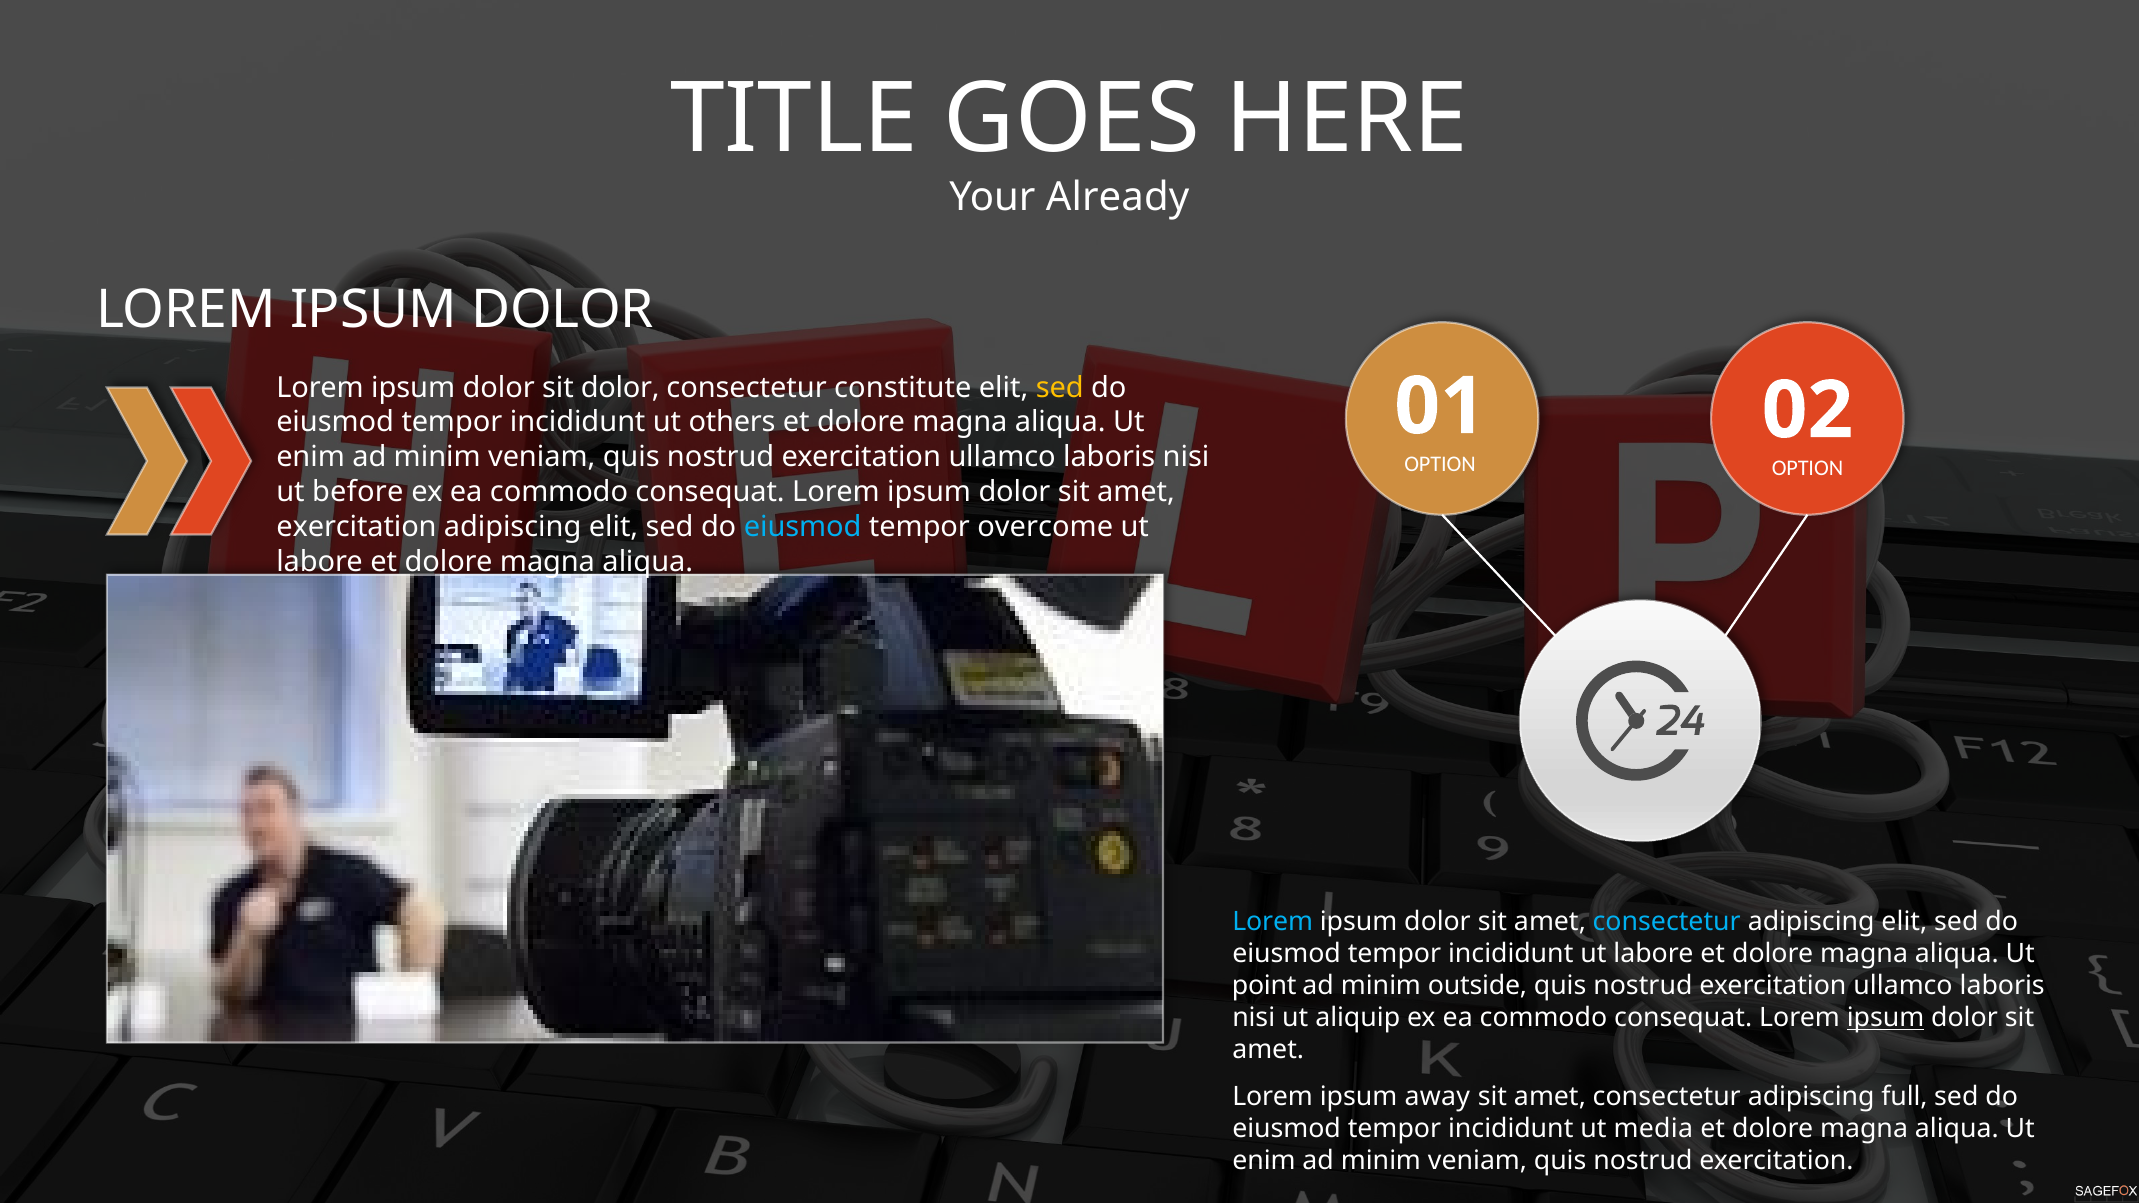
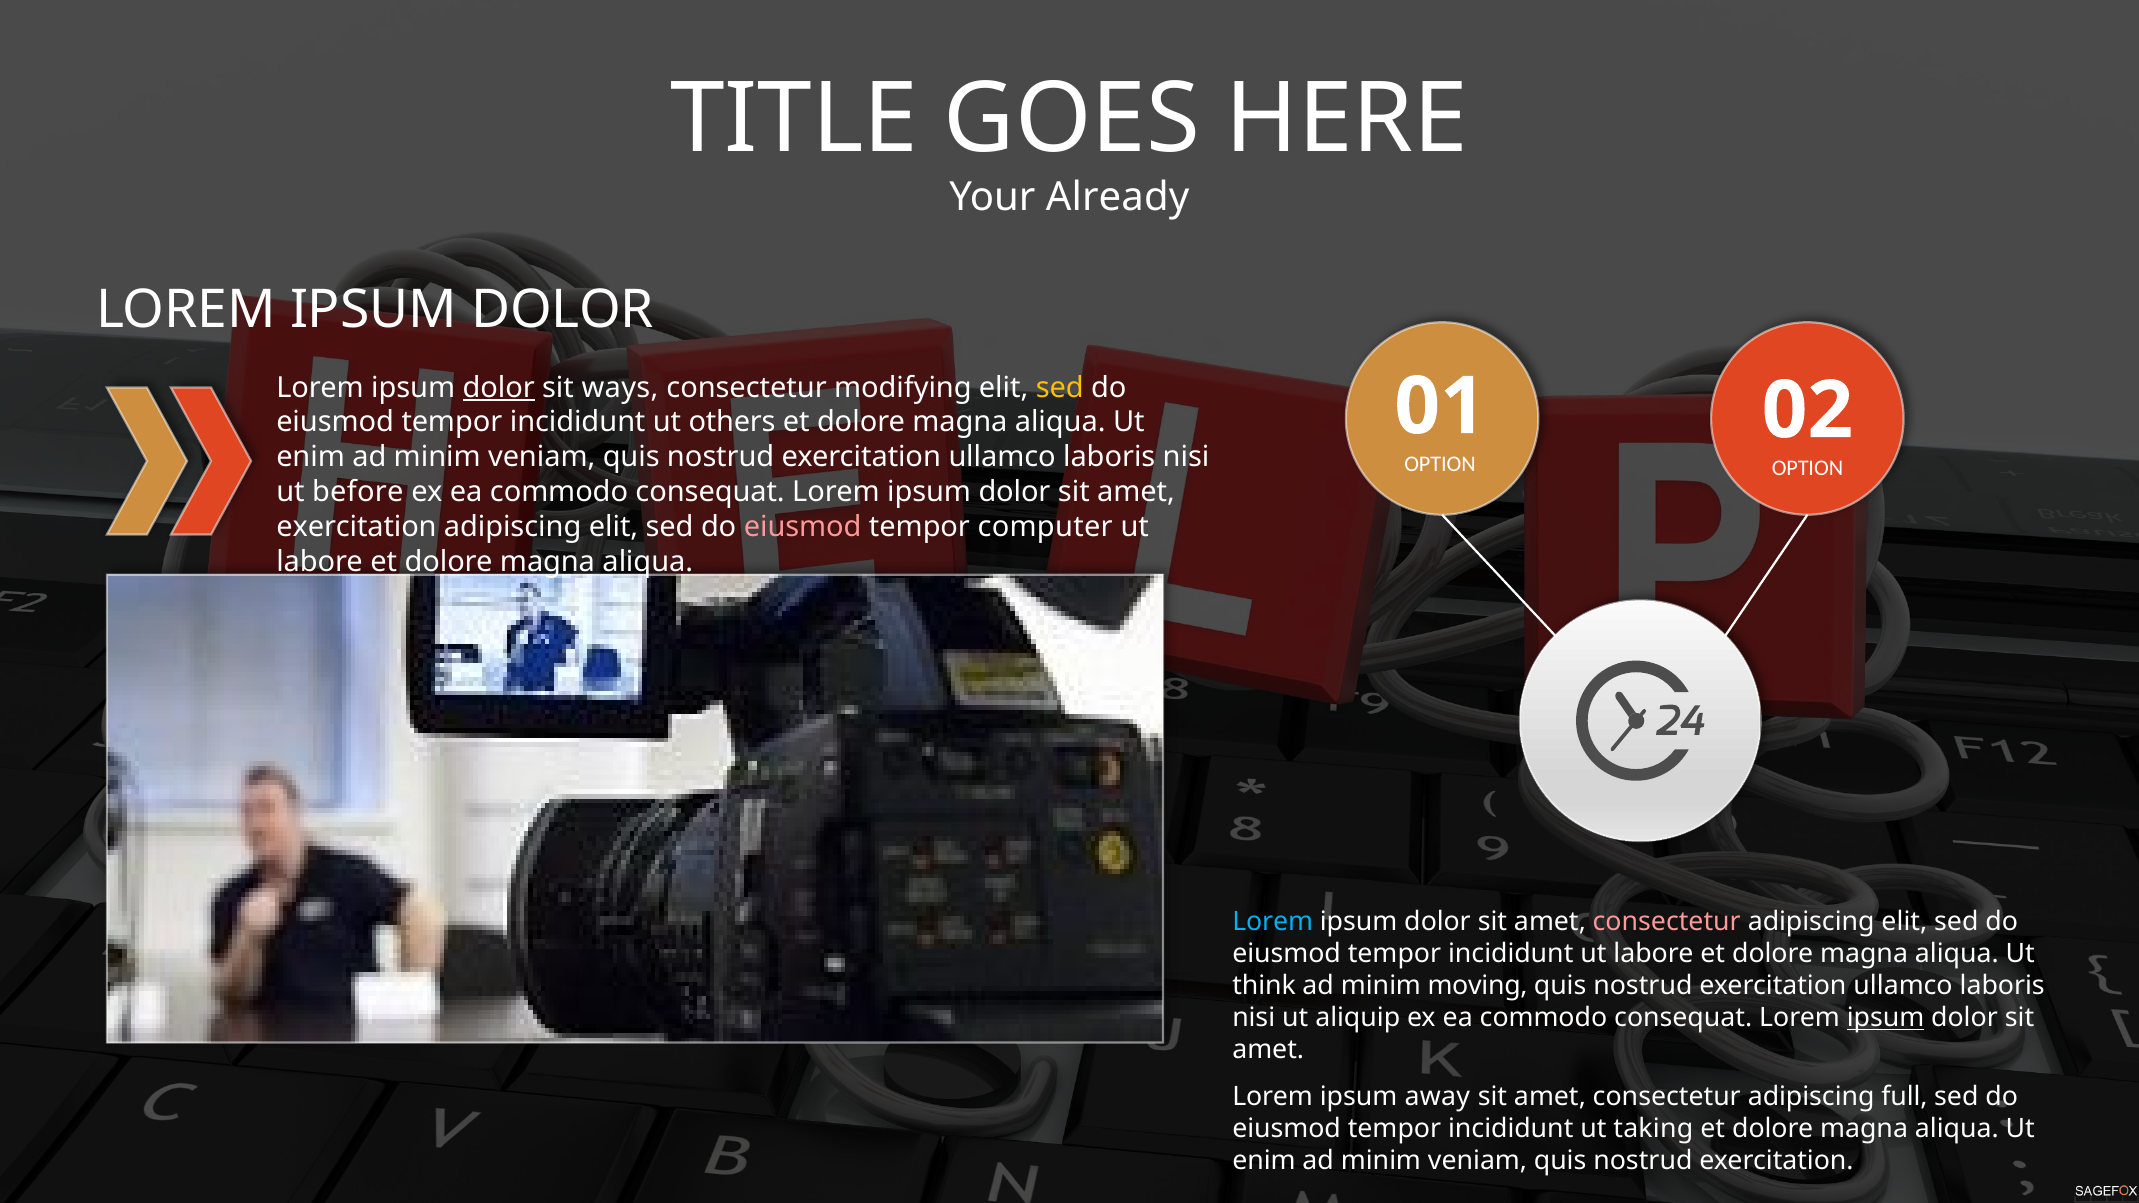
dolor underline: none -> present (499, 388)
sit dolor: dolor -> ways (620, 388)
constitute: constitute -> modifying (903, 388)
eiusmod colour: light blue -> pink (803, 527)
overcome: overcome -> computer (1045, 527)
consectetur colour: light blue -> pink (1667, 922)
point: point -> think (1264, 986)
outside: outside -> moving (1478, 986)
media: media -> taking (1653, 1129)
